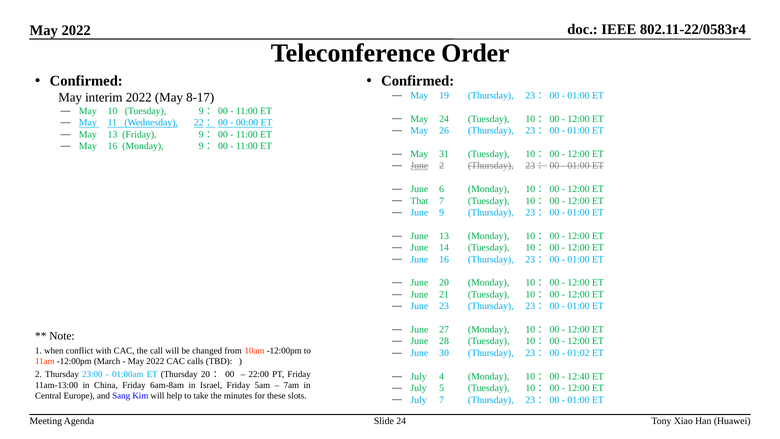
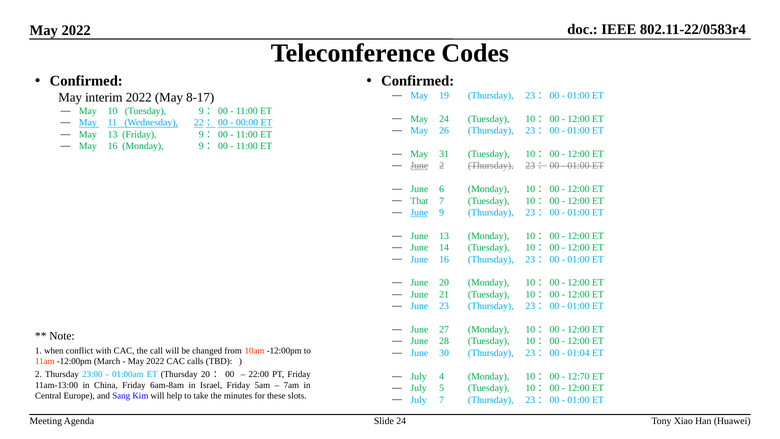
Order: Order -> Codes (475, 53)
June underline: none -> present (419, 212)
01:02: 01:02 -> 01:04 (579, 353)
12:40: 12:40 -> 12:70 (579, 376)
